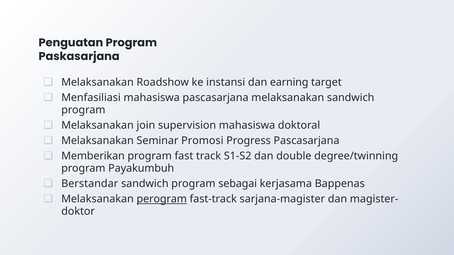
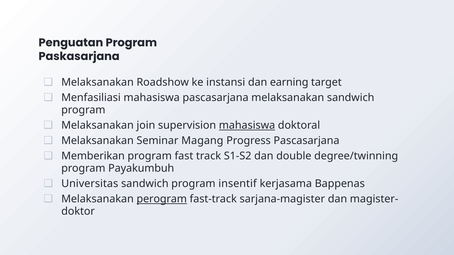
mahasiswa underline: none -> present (247, 125)
Promosi: Promosi -> Magang (202, 141)
Berstandar: Berstandar -> Universitas (90, 184)
sebagai: sebagai -> insentif (238, 184)
